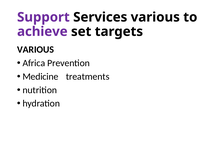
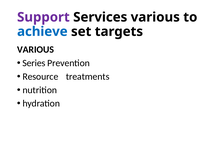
achieve colour: purple -> blue (42, 31)
Africa: Africa -> Series (34, 63)
Medicine: Medicine -> Resource (40, 76)
